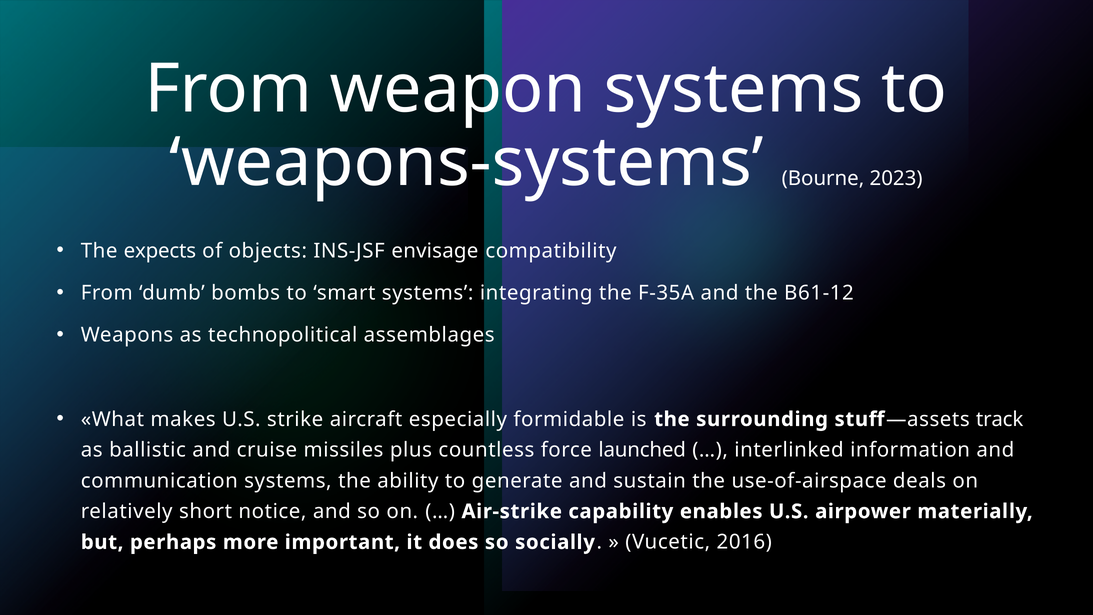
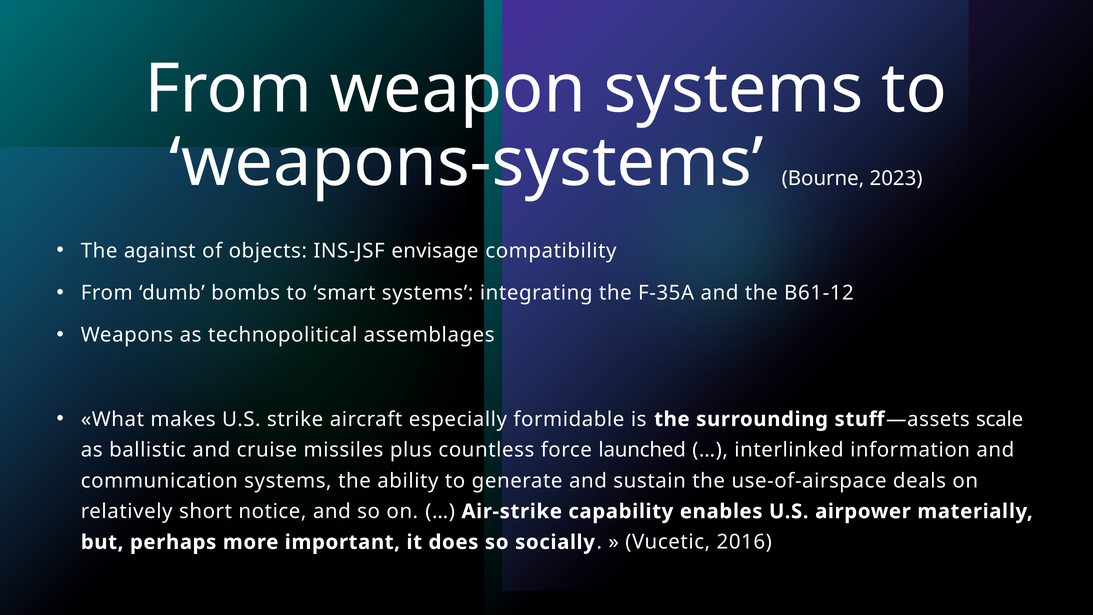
expects: expects -> against (160, 251)
track: track -> scale (1000, 419)
